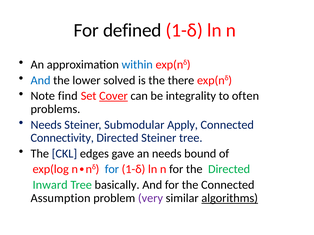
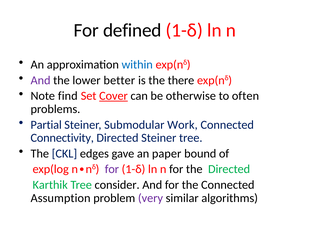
And colour: blue -> purple (41, 80)
solved: solved -> better (119, 80)
integrality: integrality -> otherwise (191, 96)
Needs: Needs -> Partial (46, 125)
Apply: Apply -> Work (182, 125)
an needs: needs -> paper (167, 154)
for colour: blue -> purple (112, 170)
Inward: Inward -> Karthik (50, 185)
basically: basically -> consider (117, 185)
algorithms underline: present -> none (230, 198)
